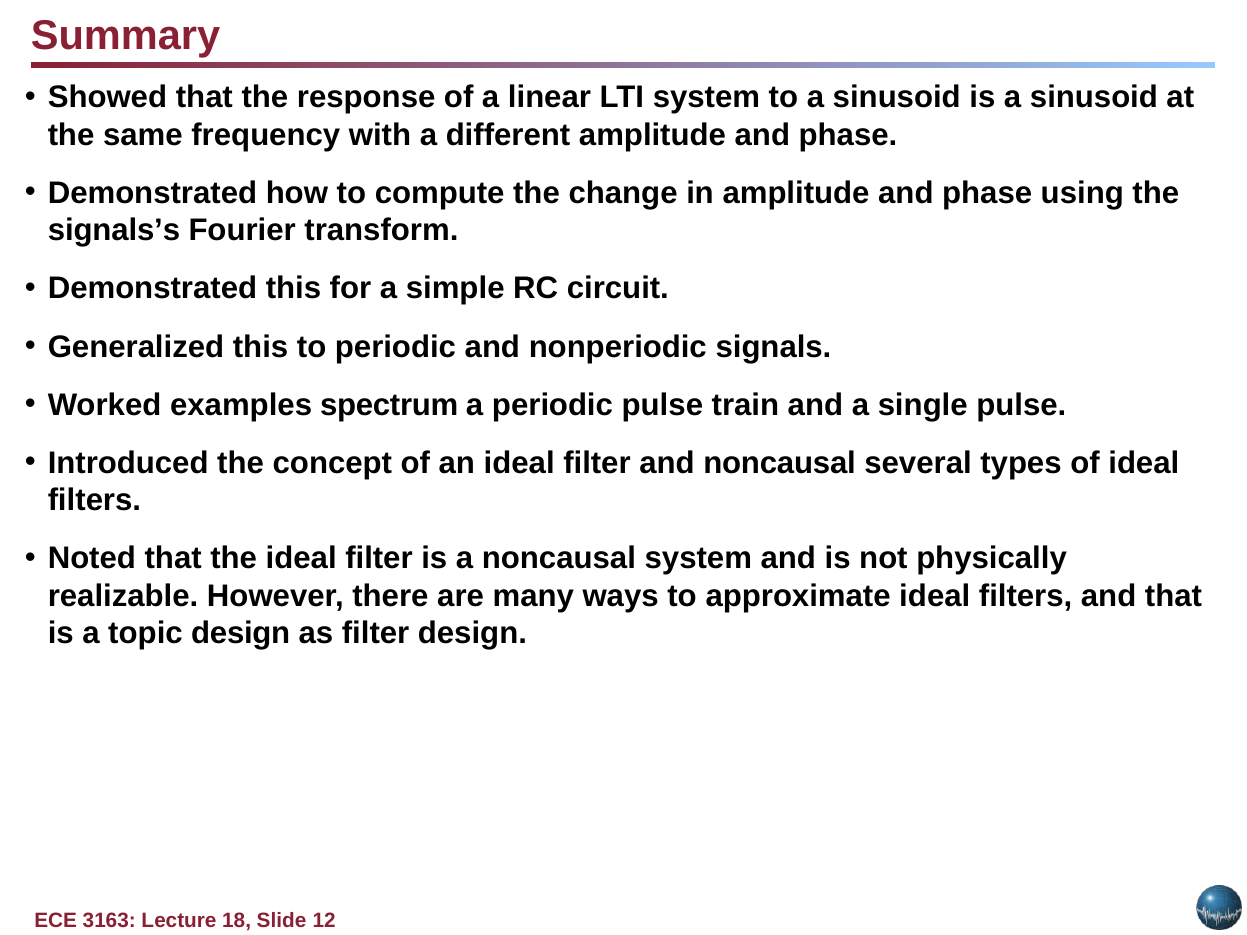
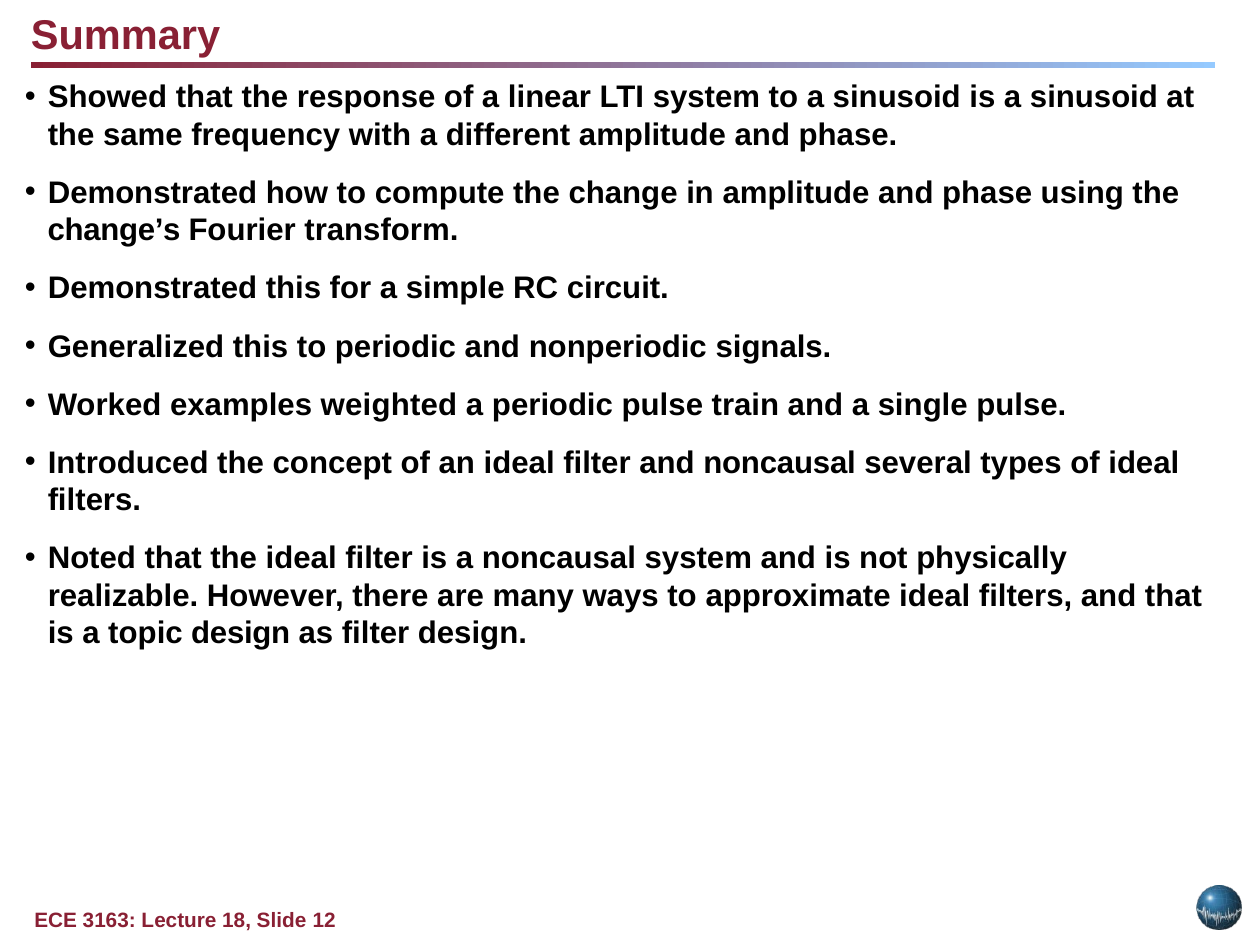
signals’s: signals’s -> change’s (114, 231)
spectrum: spectrum -> weighted (389, 405)
